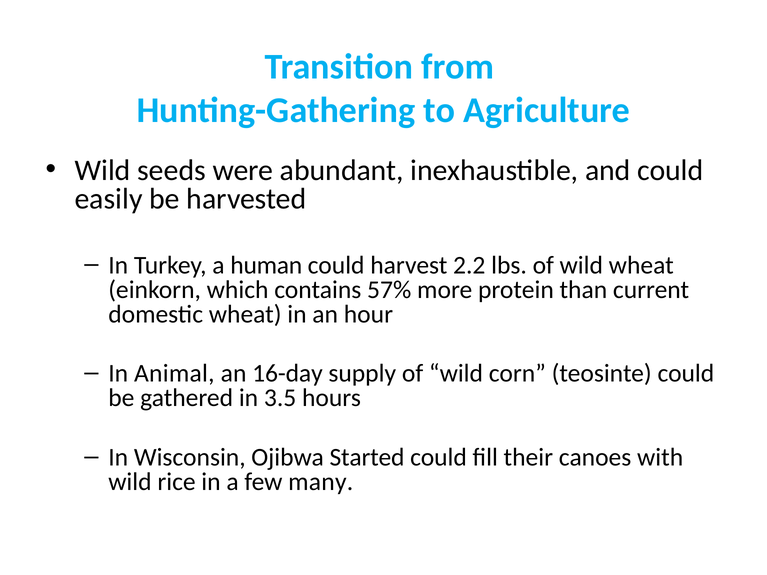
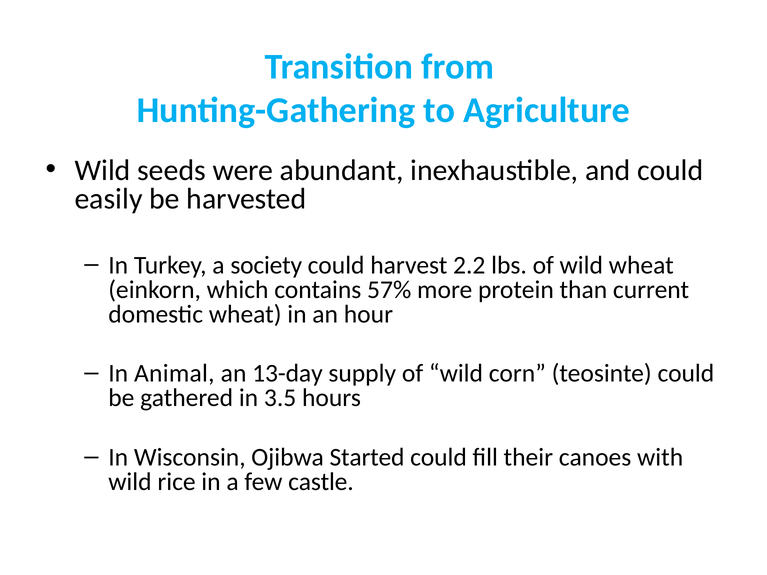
human: human -> society (266, 265)
16-day: 16-day -> 13-day (287, 374)
many: many -> castle (321, 482)
